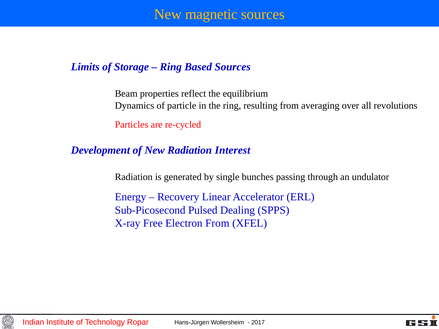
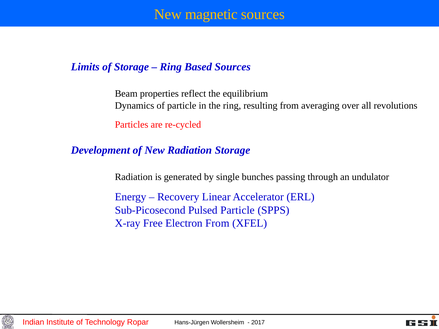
Radiation Interest: Interest -> Storage (233, 150)
Pulsed Dealing: Dealing -> Particle (237, 210)
